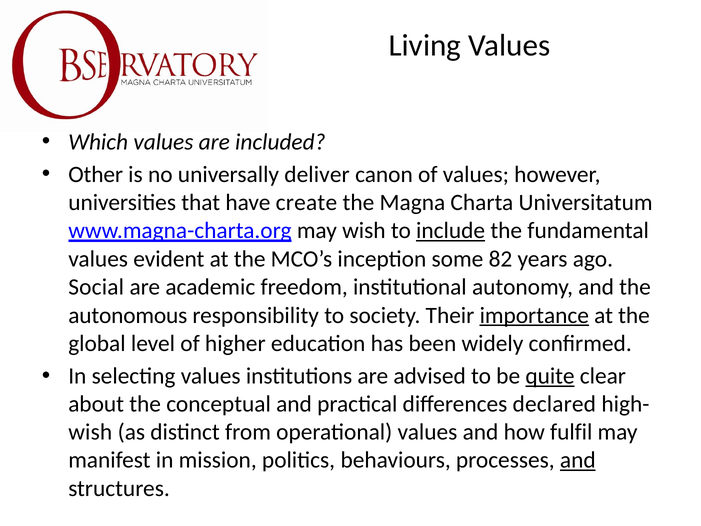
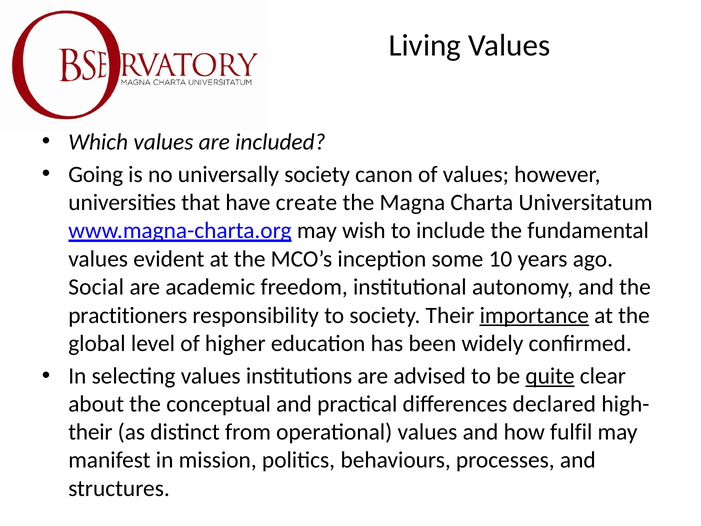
Other: Other -> Going (96, 174)
universally deliver: deliver -> society (317, 174)
include underline: present -> none (451, 231)
82: 82 -> 10 (500, 259)
autonomous: autonomous -> practitioners (128, 315)
wish: wish -> their (90, 432)
and underline: present -> none (578, 460)
